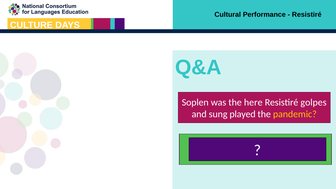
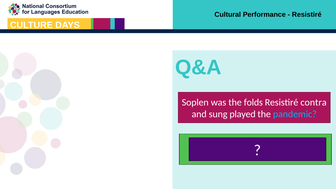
here: here -> folds (253, 102)
golpes: golpes -> contra (314, 102)
pandemic colour: yellow -> light blue (295, 114)
